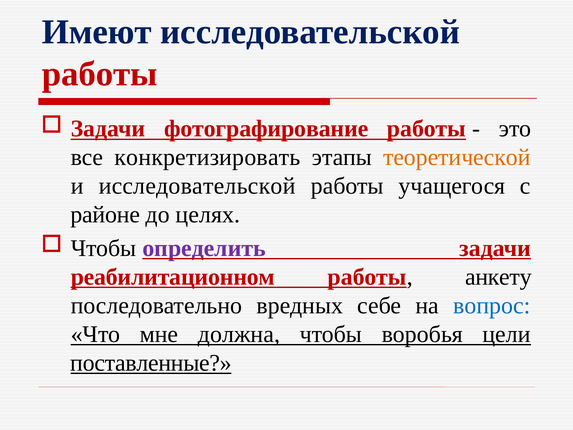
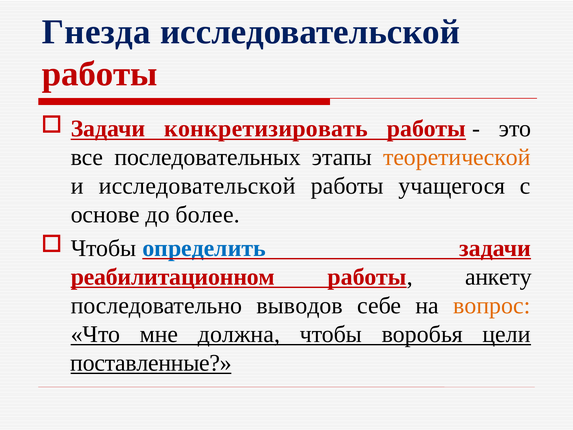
Имеют: Имеют -> Гнезда (96, 32)
фотографирование: фотографирование -> конкретизировать (266, 129)
конкретизировать: конкретизировать -> последовательных (208, 157)
районе: районе -> основе (105, 215)
целях: целях -> более (208, 215)
определить colour: purple -> blue (204, 248)
вредных: вредных -> выводов (300, 305)
вопрос colour: blue -> orange (492, 305)
